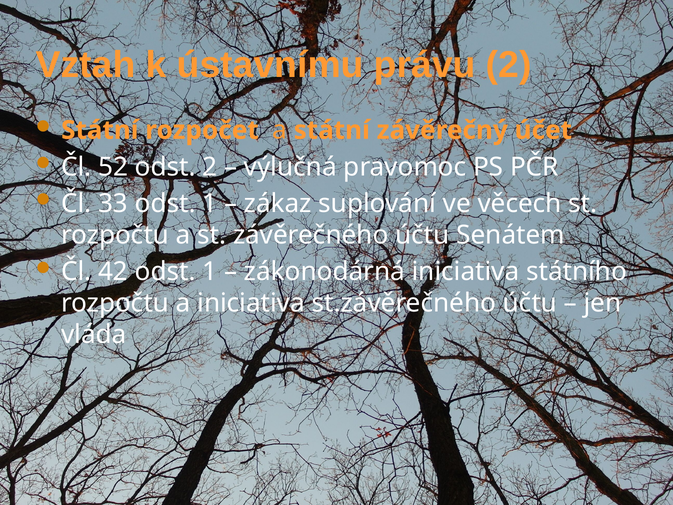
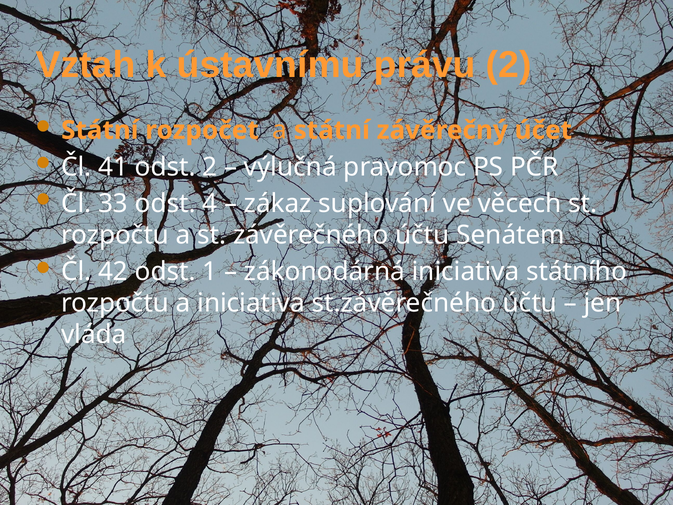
52: 52 -> 41 (113, 167)
33 odst 1: 1 -> 4 (210, 203)
